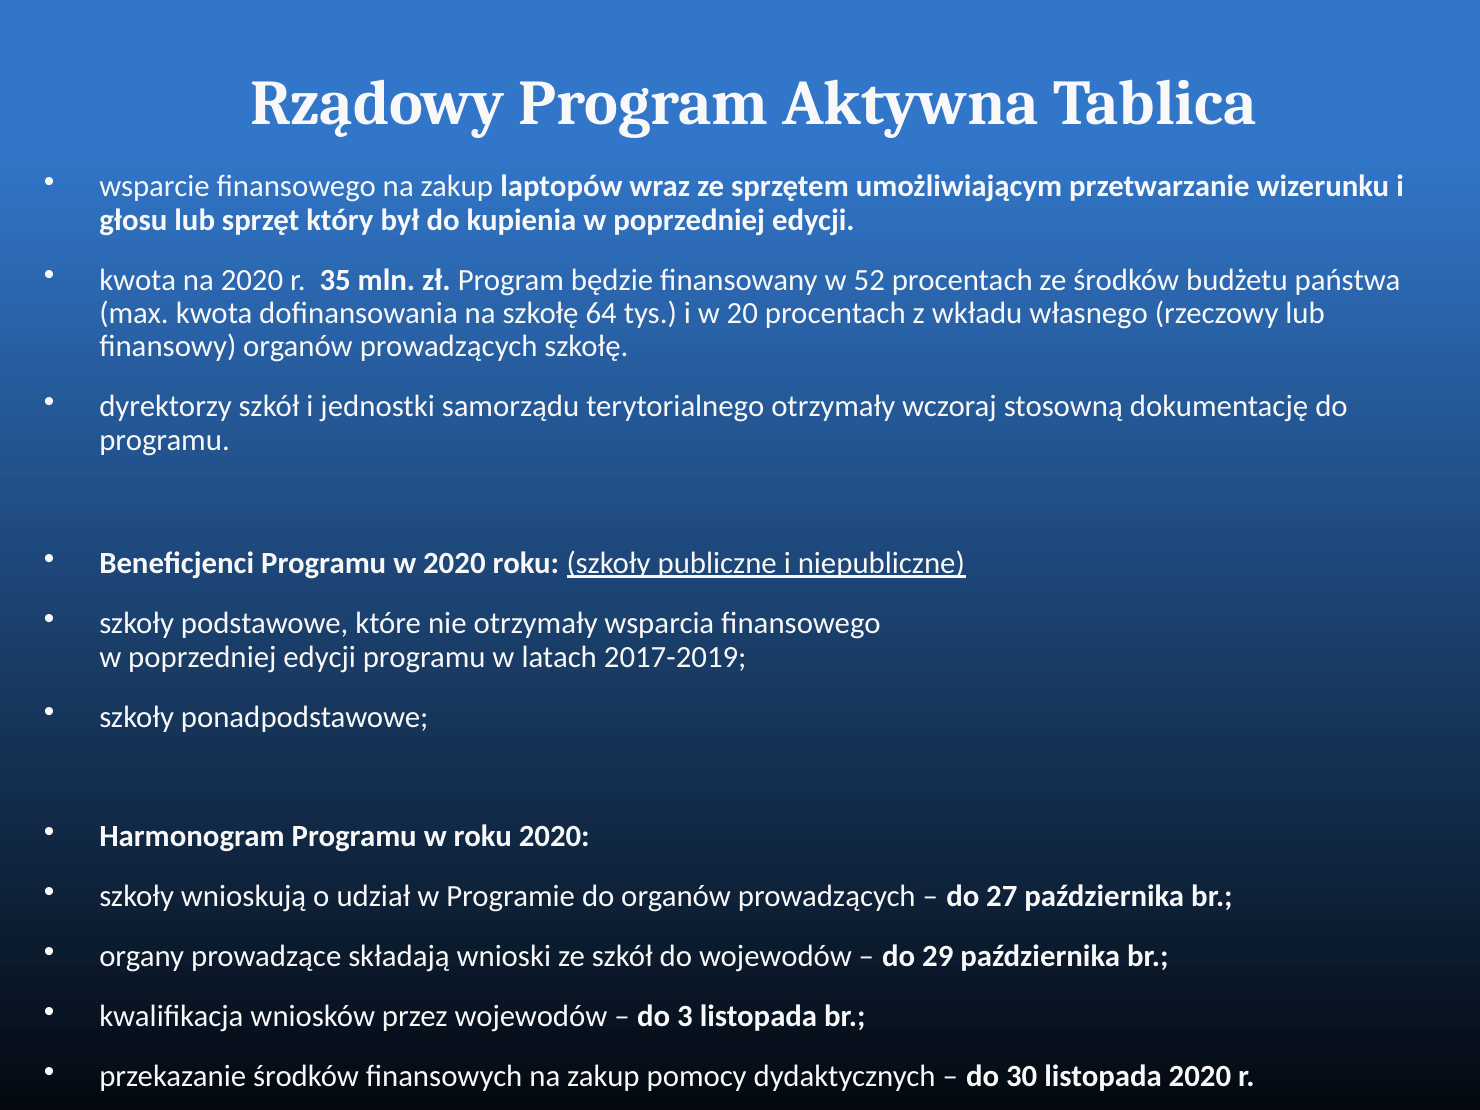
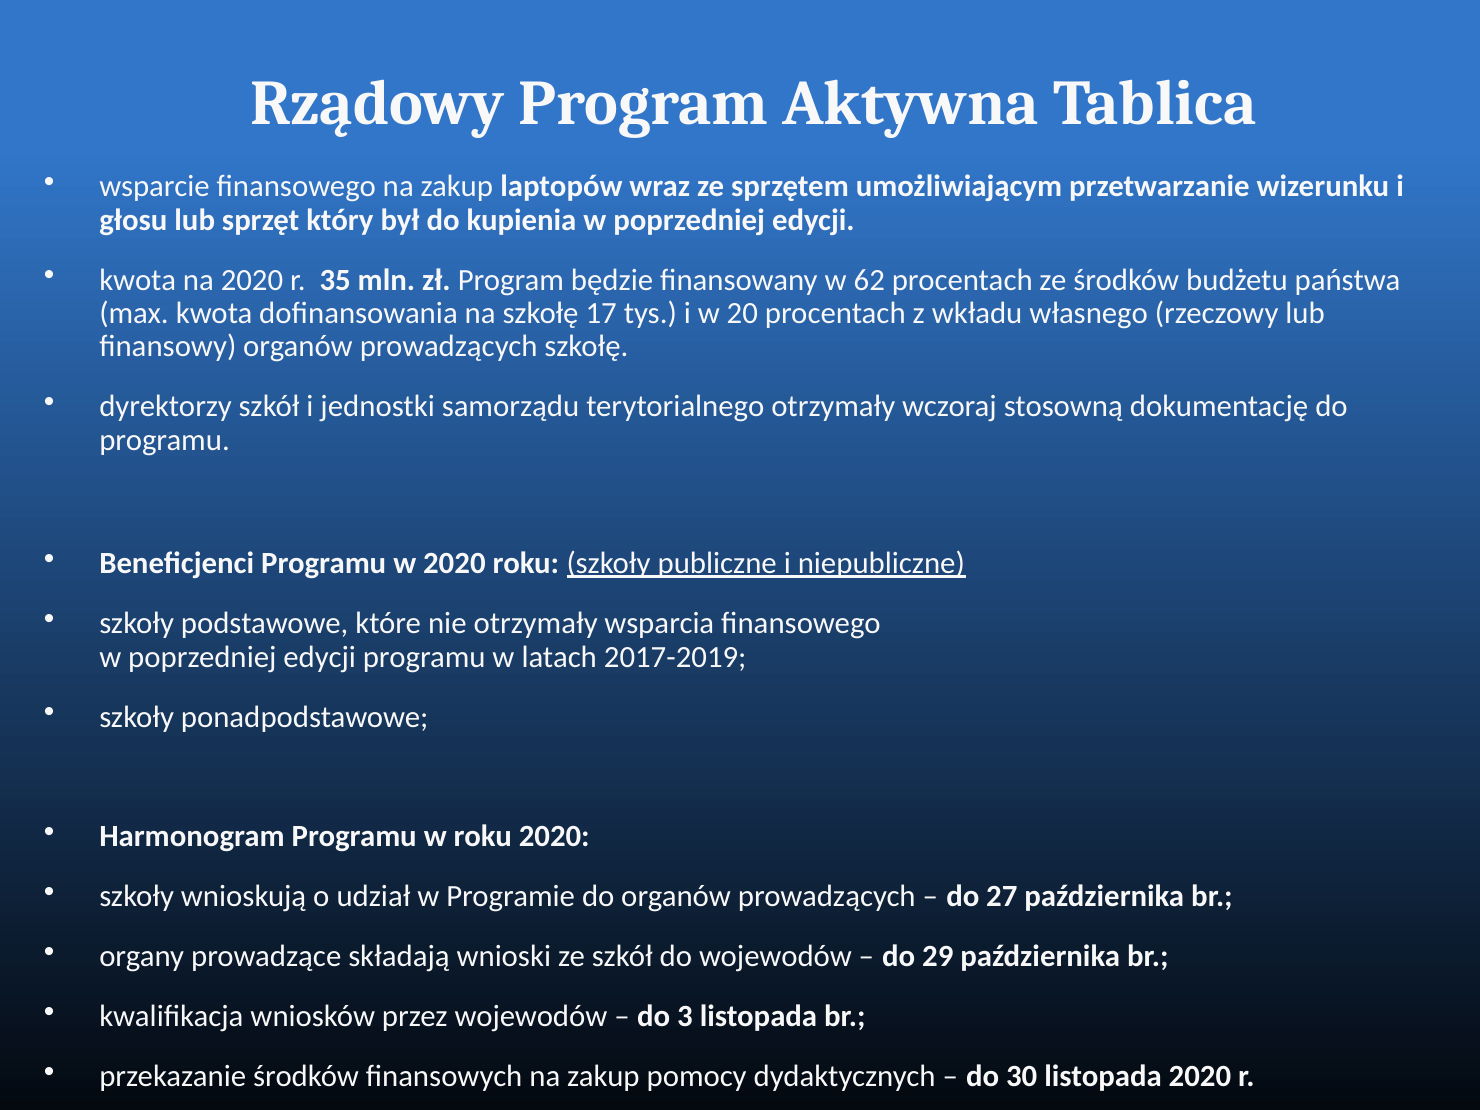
52: 52 -> 62 (869, 280)
64: 64 -> 17 (601, 313)
